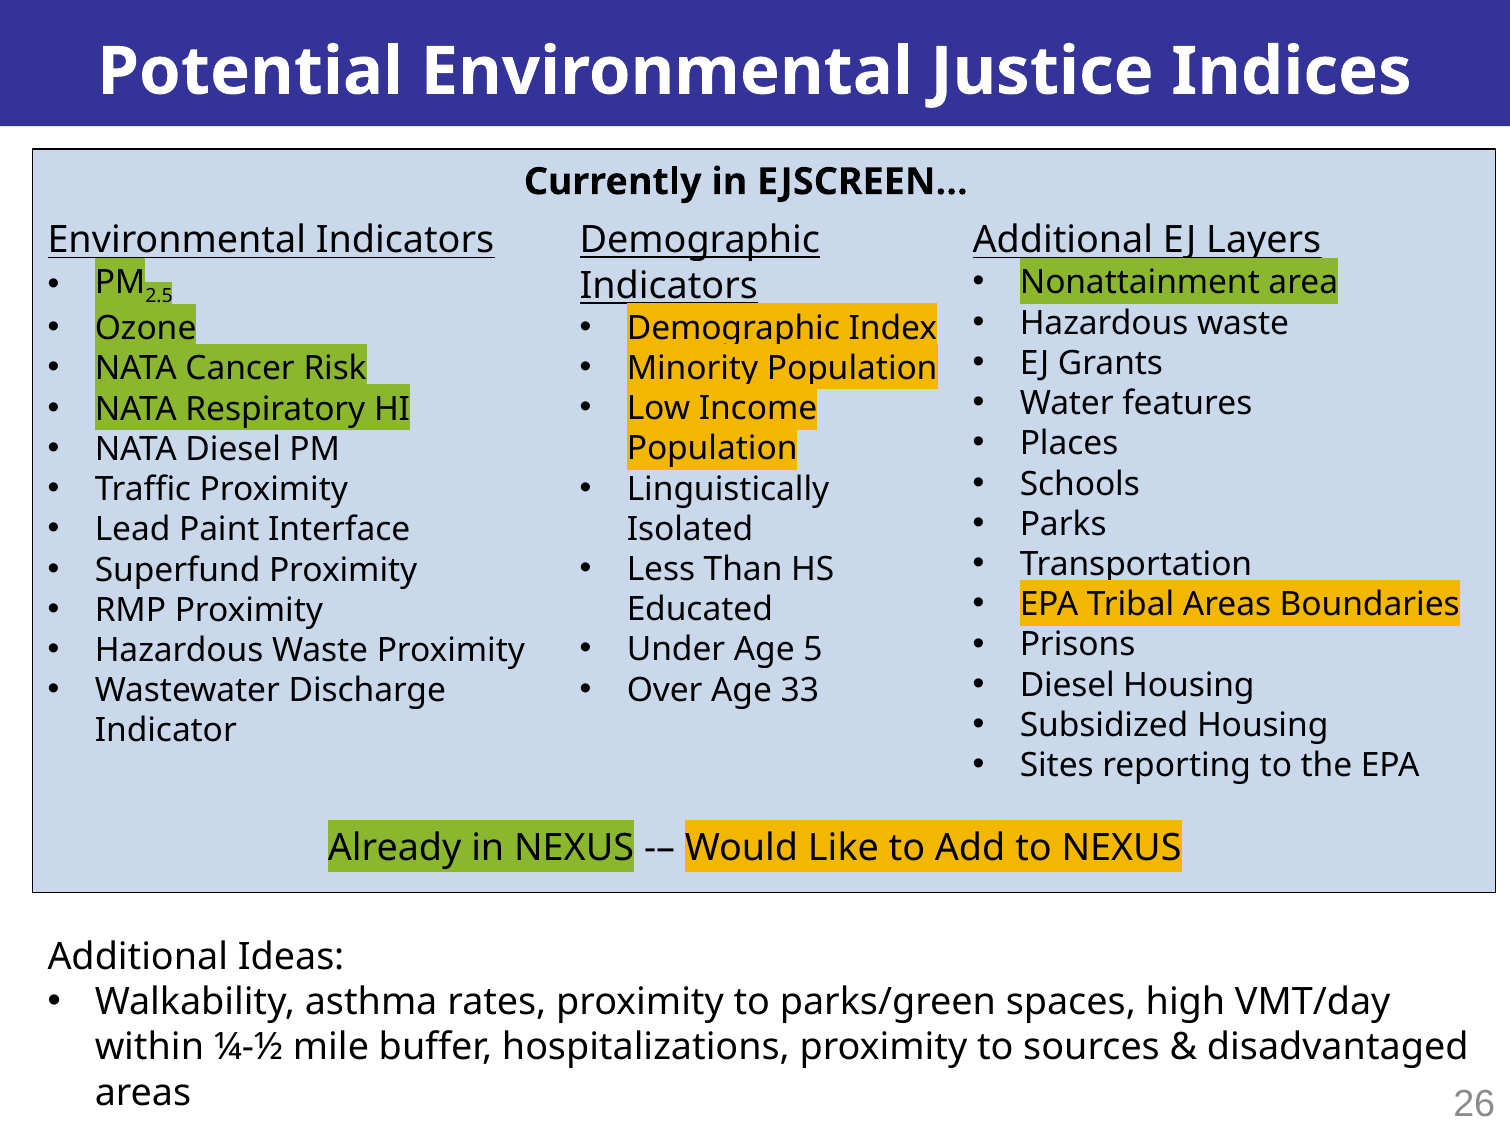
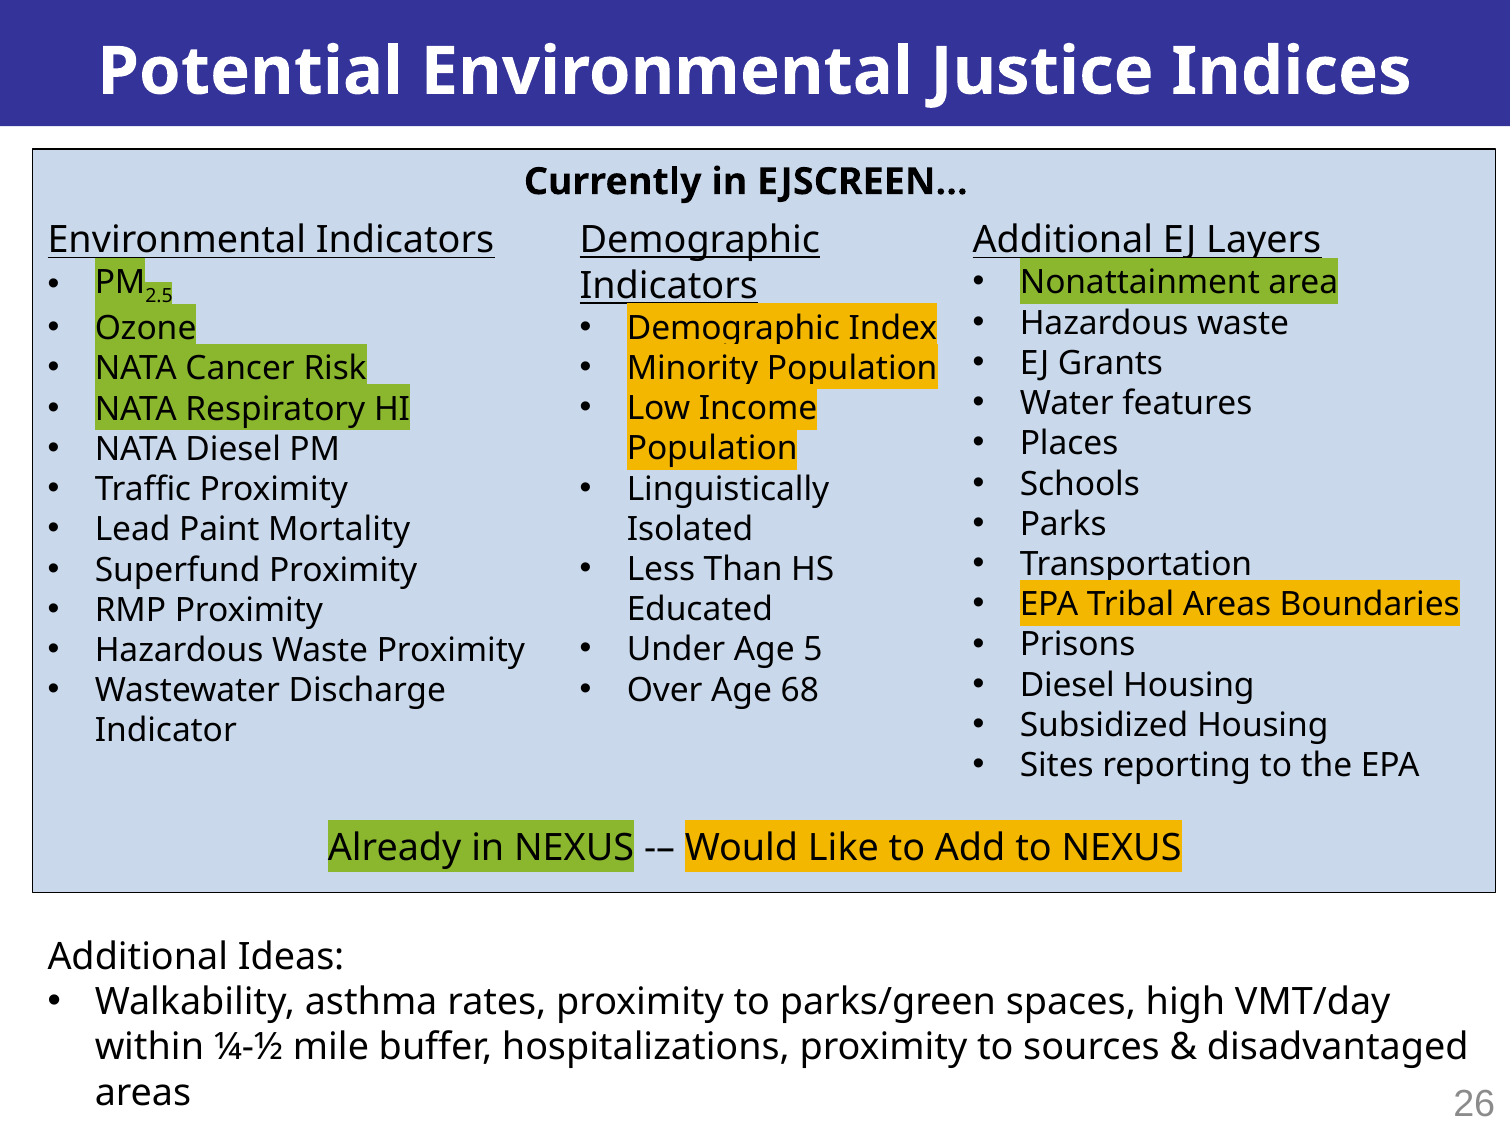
Interface: Interface -> Mortality (339, 530)
33: 33 -> 68 (800, 690)
